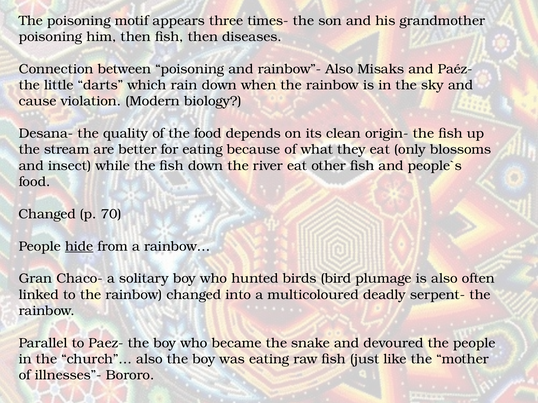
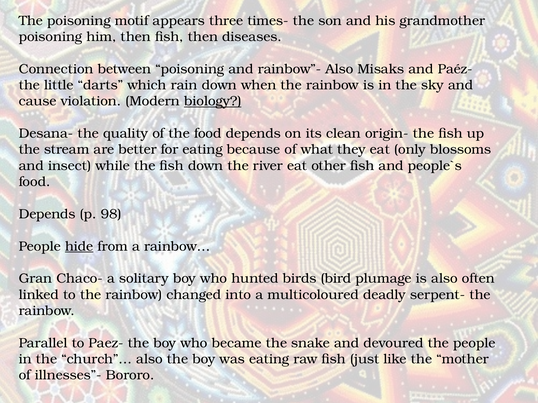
biology underline: none -> present (213, 101)
Changed: Changed -> Depends (47, 214)
70: 70 -> 98 (111, 214)
